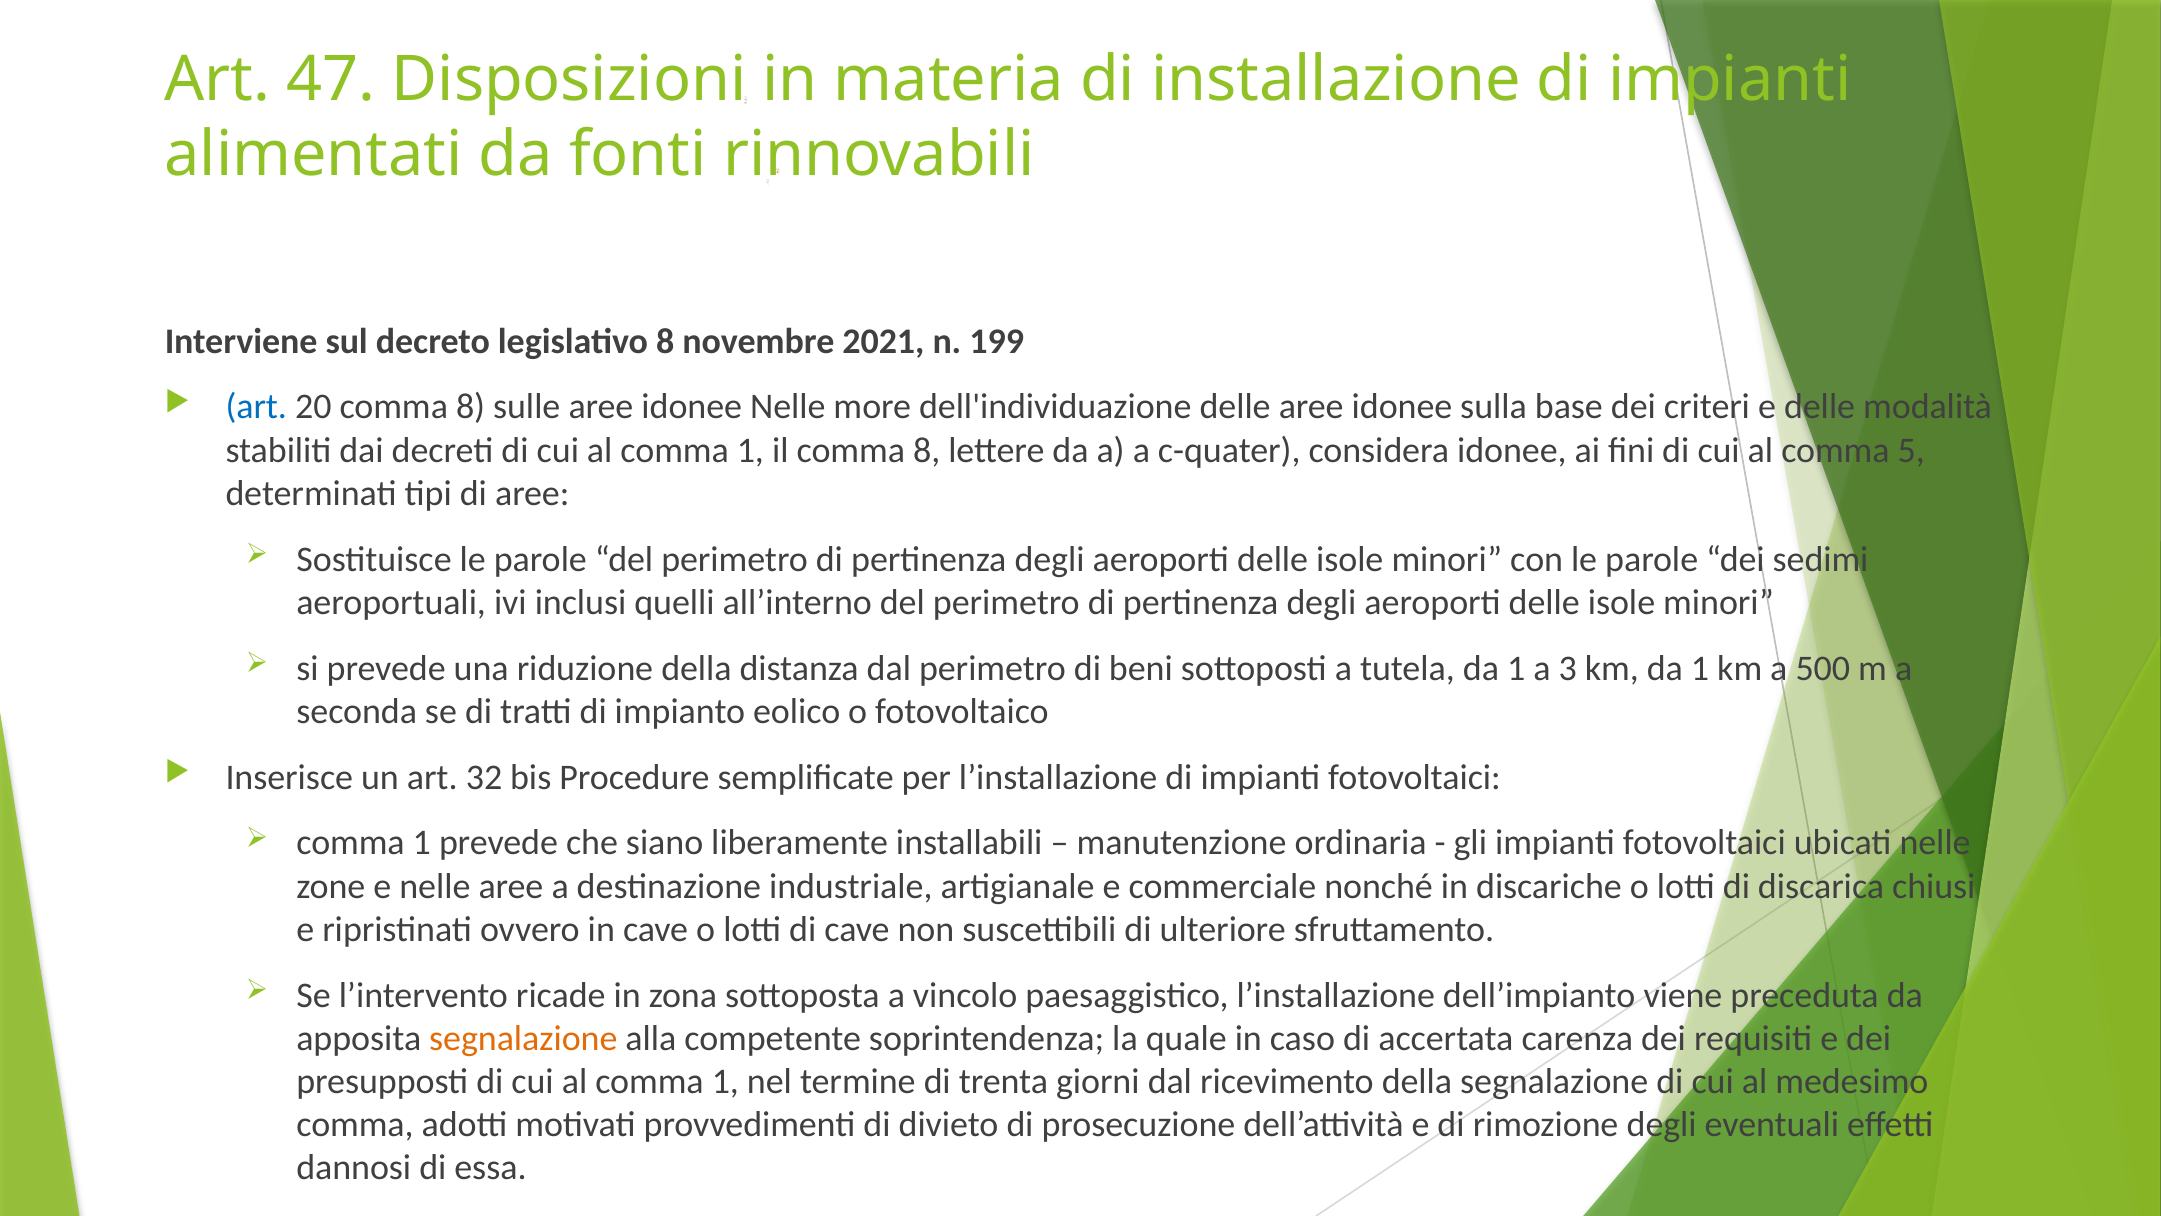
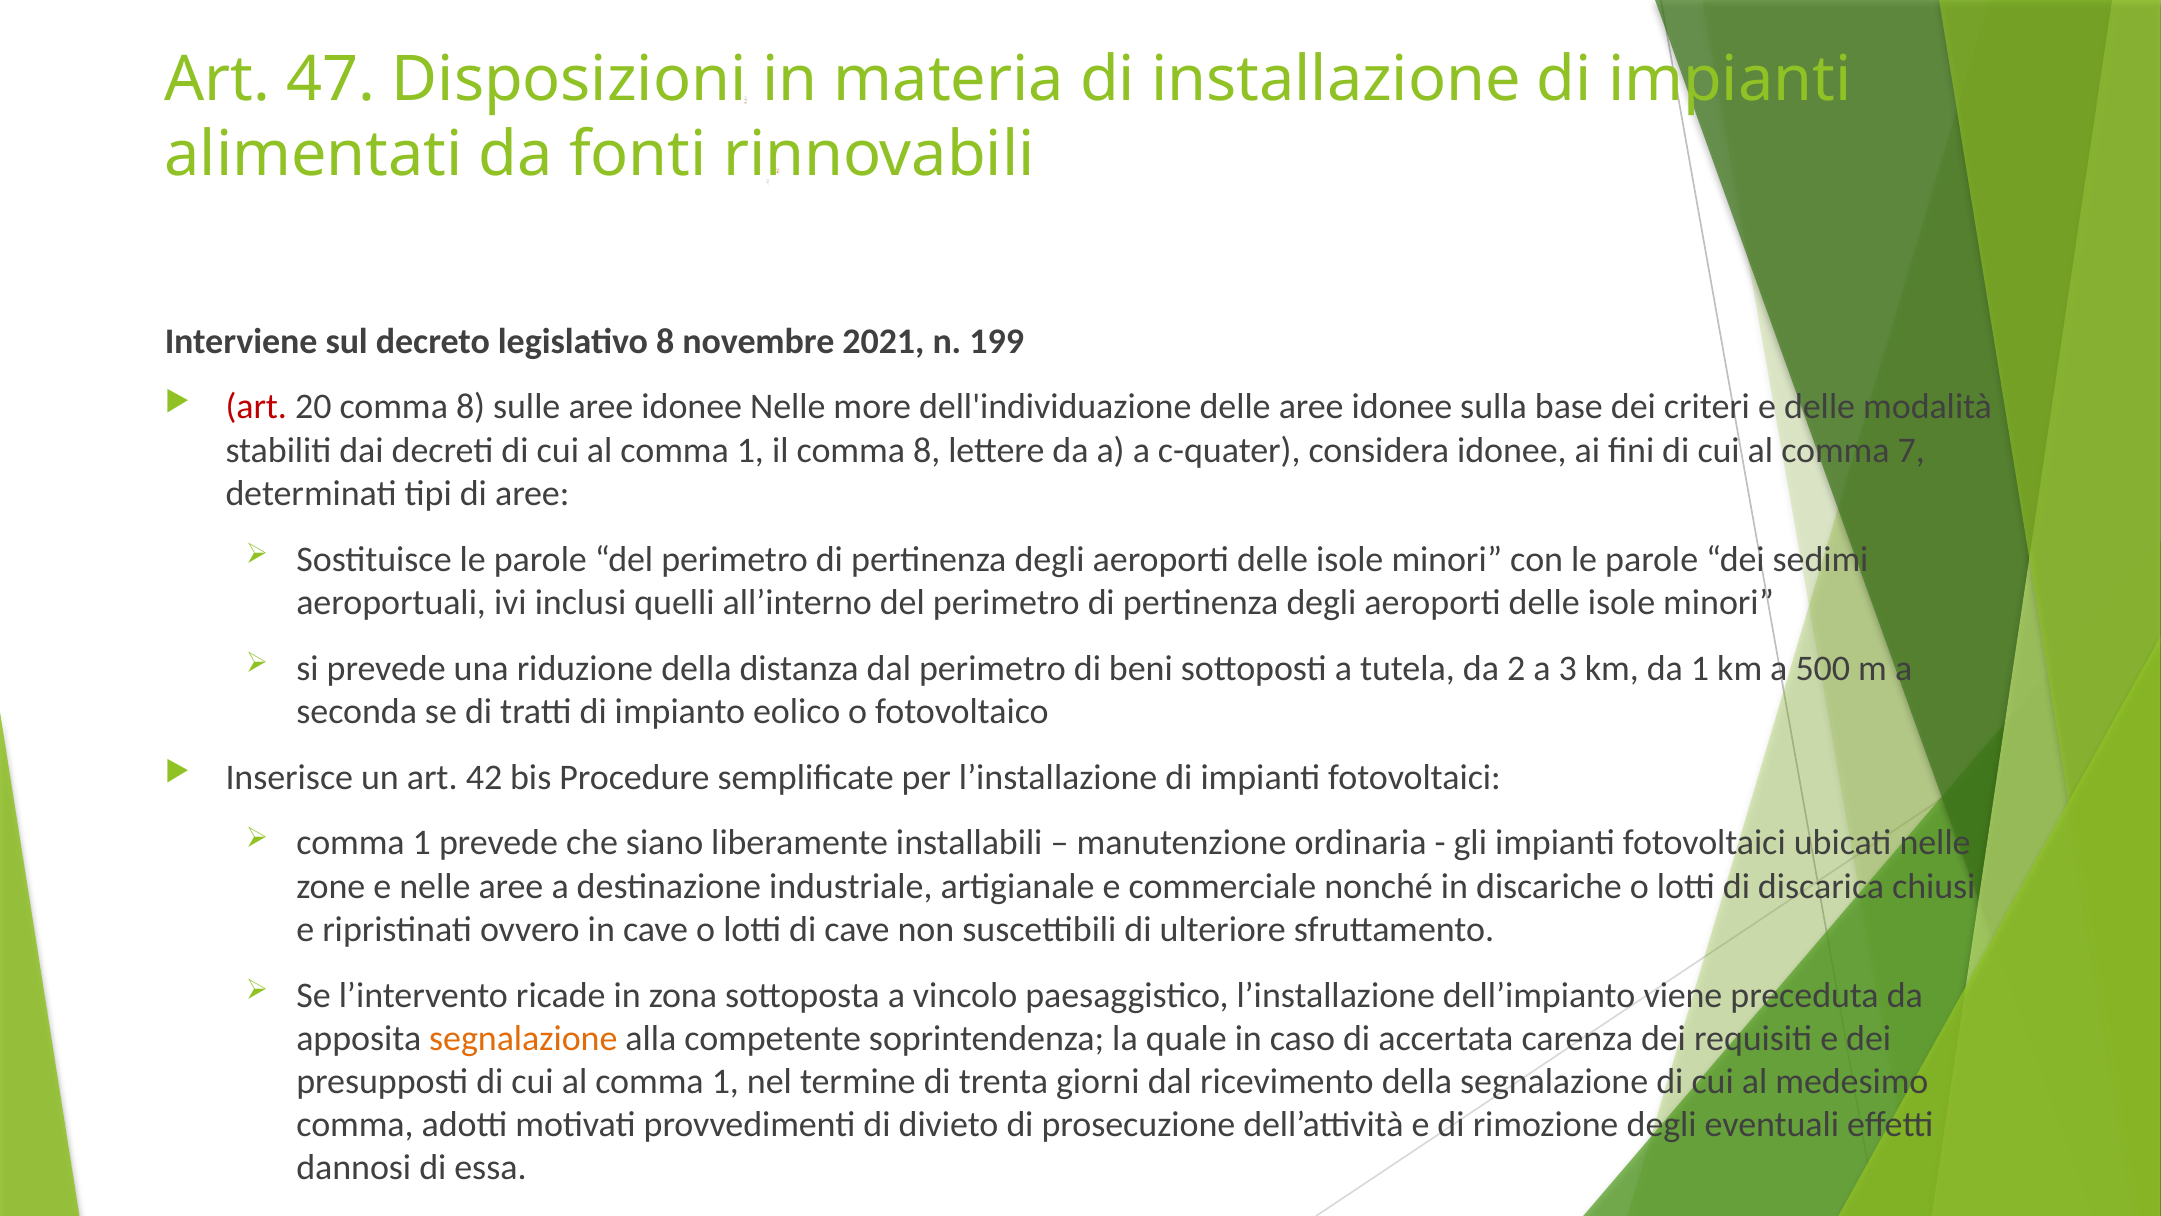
art colour: blue -> red (256, 407)
5: 5 -> 7 (1911, 450)
tutela da 1: 1 -> 2 (1516, 668)
32: 32 -> 42 (484, 777)
